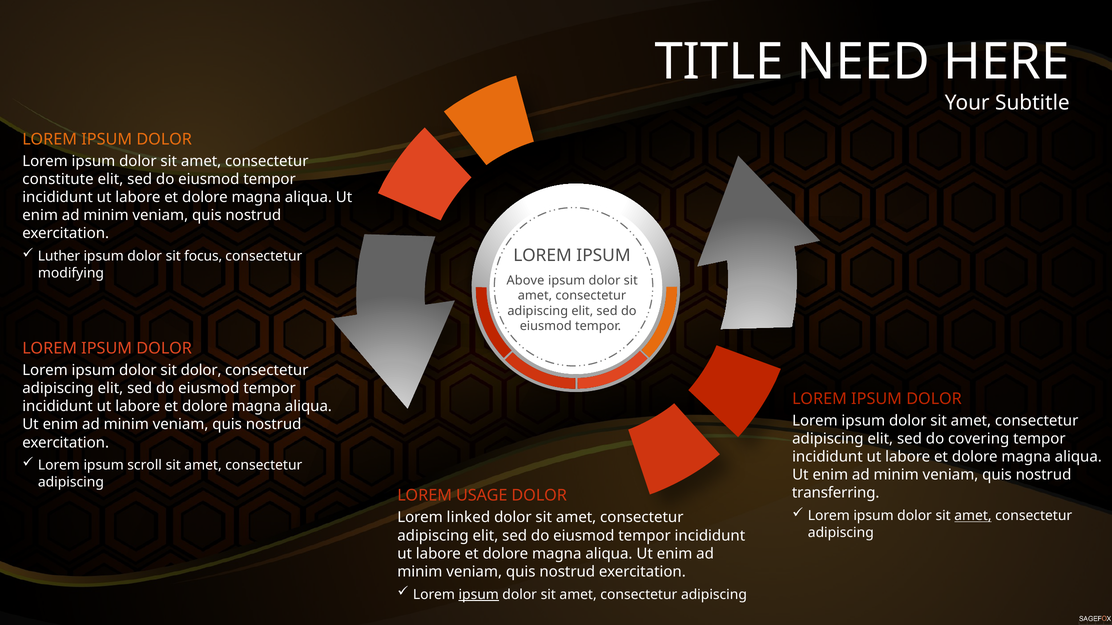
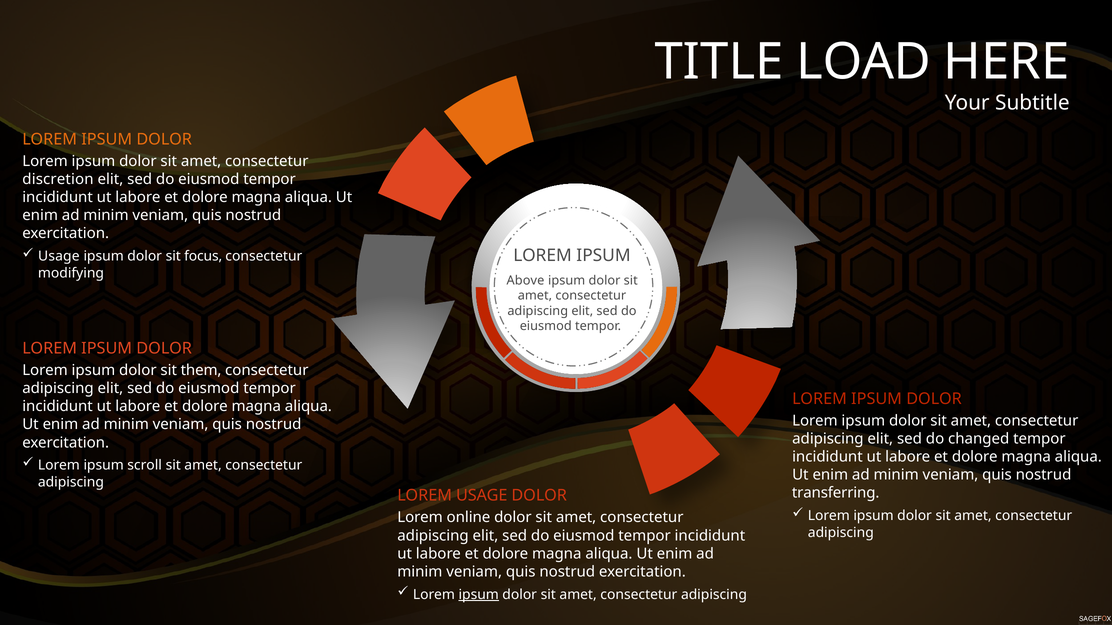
NEED: NEED -> LOAD (864, 62)
constitute: constitute -> discretion (58, 179)
Luther: Luther -> Usage (59, 257)
sit dolor: dolor -> them (201, 371)
covering: covering -> changed (979, 439)
amet underline: present -> none (973, 516)
linked: linked -> online (468, 518)
